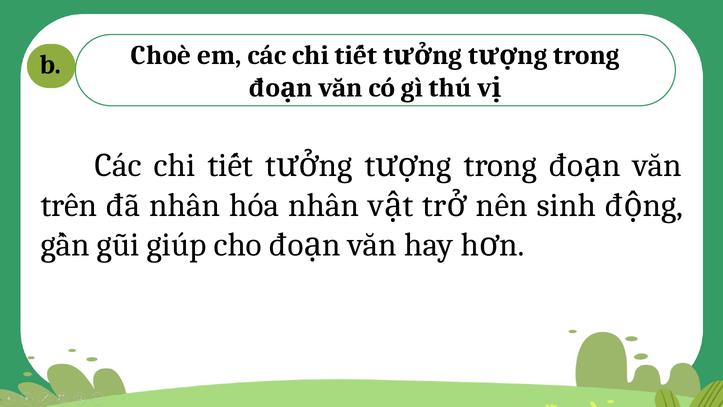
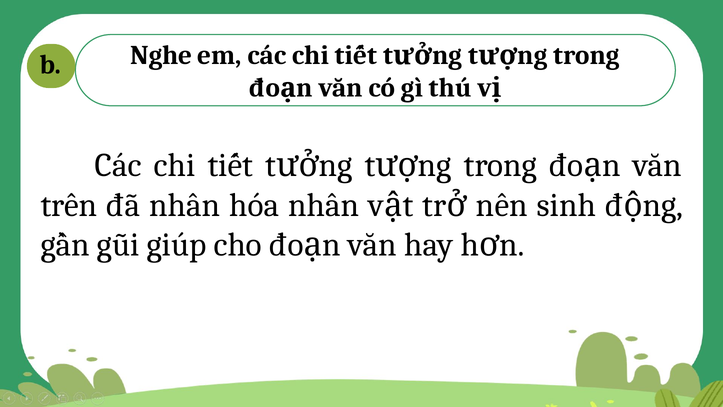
Choè: Choè -> Nghe (161, 55)
